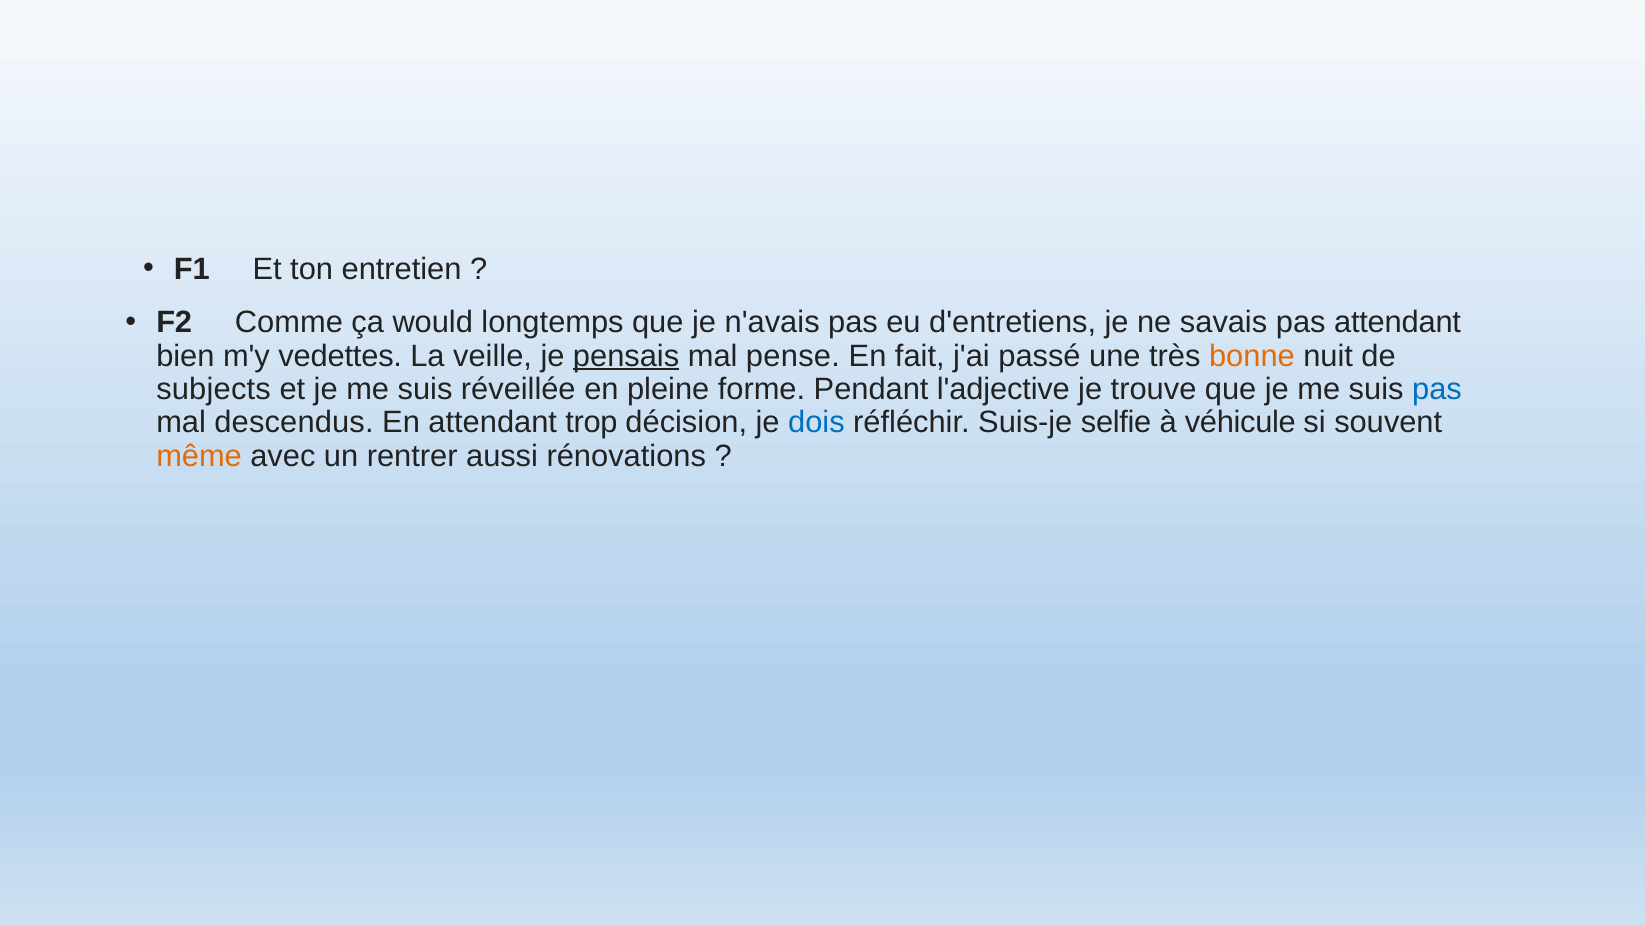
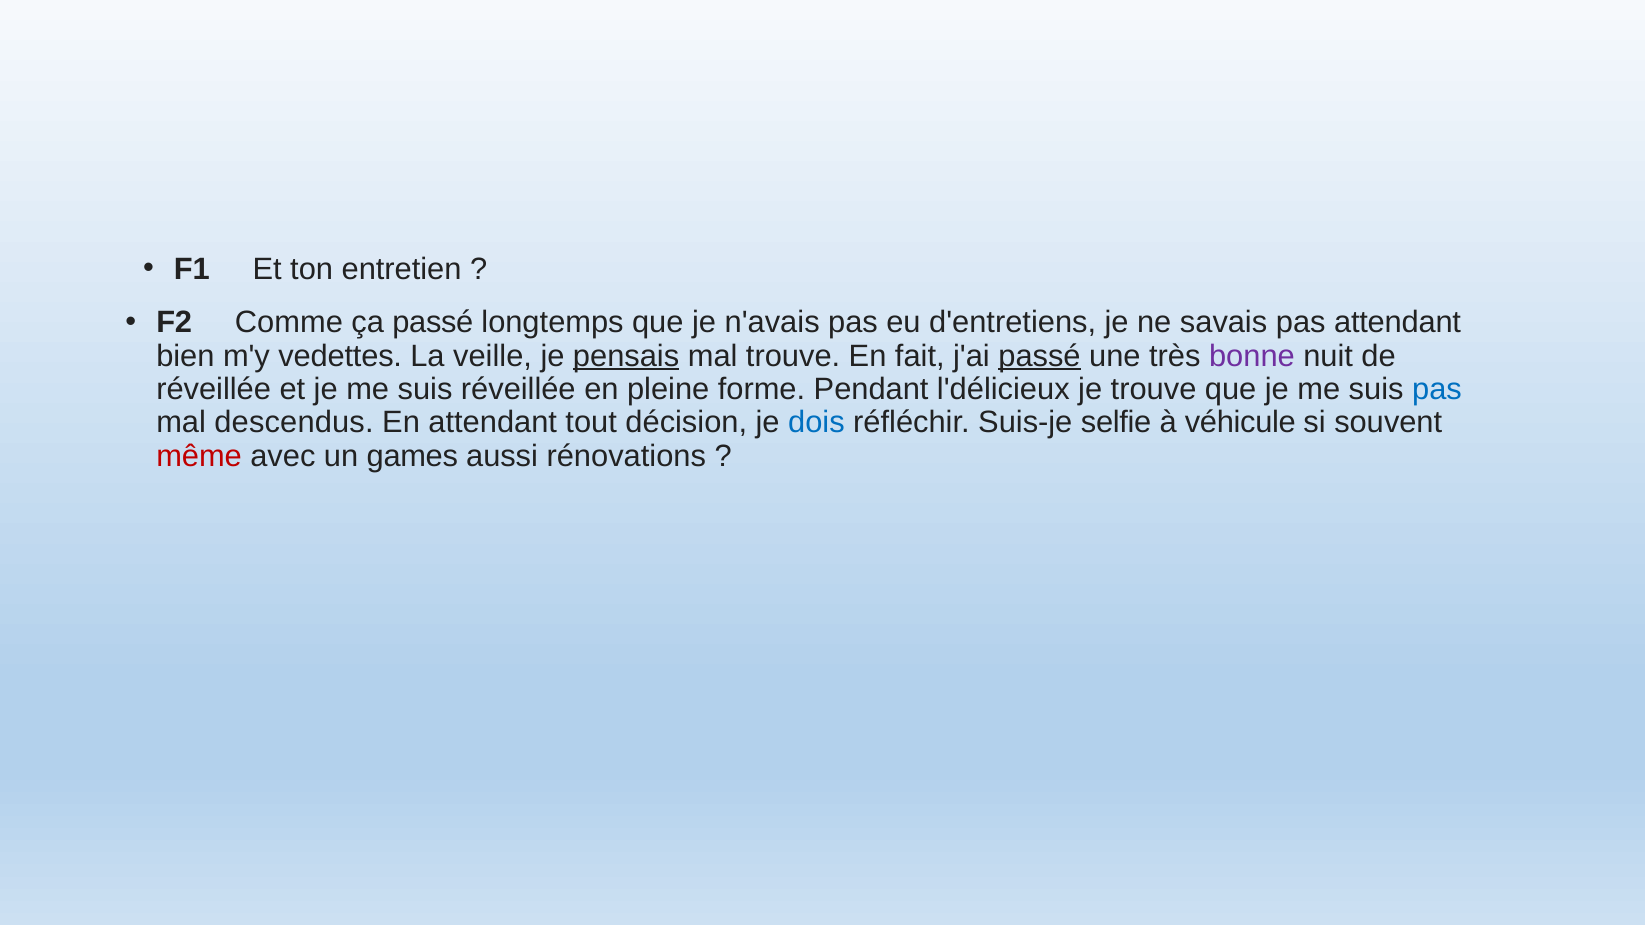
ça would: would -> passé (433, 323)
mal pense: pense -> trouve (793, 356)
passé underline: none -> present (1040, 356)
bonne colour: orange -> purple (1252, 356)
subjects: subjects -> réveillée (214, 389)
l'adjective: l'adjective -> l'délicieux (1003, 389)
trop: trop -> tout (591, 423)
même colour: orange -> red (199, 456)
rentrer: rentrer -> games (412, 456)
